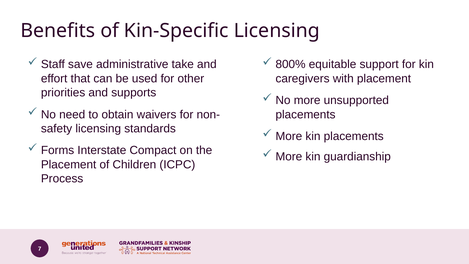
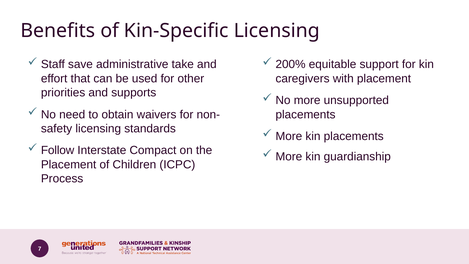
800%: 800% -> 200% (291, 64)
Forms: Forms -> Follow (58, 150)
